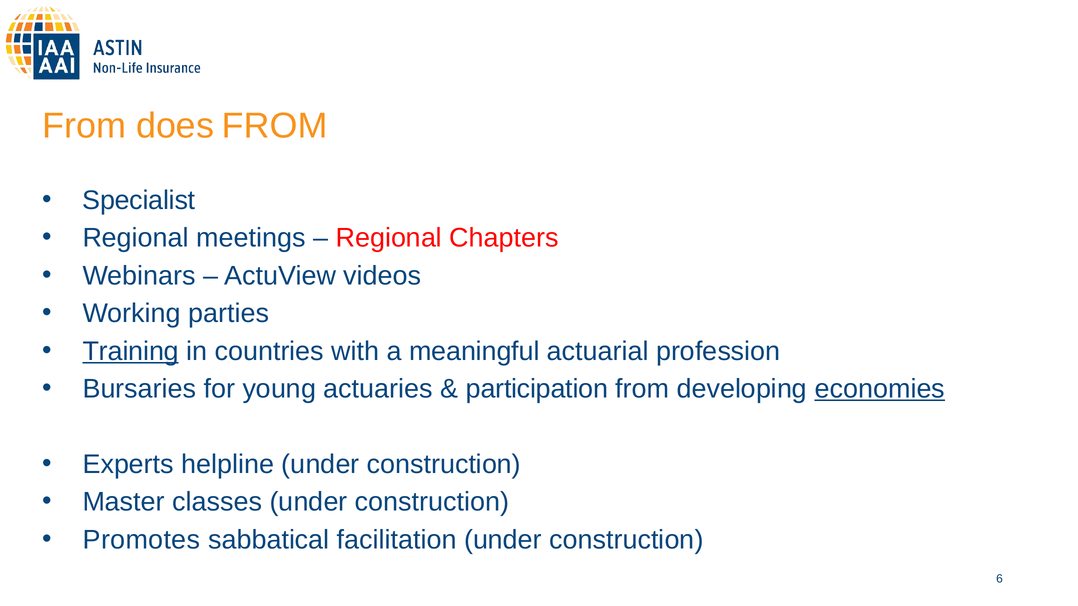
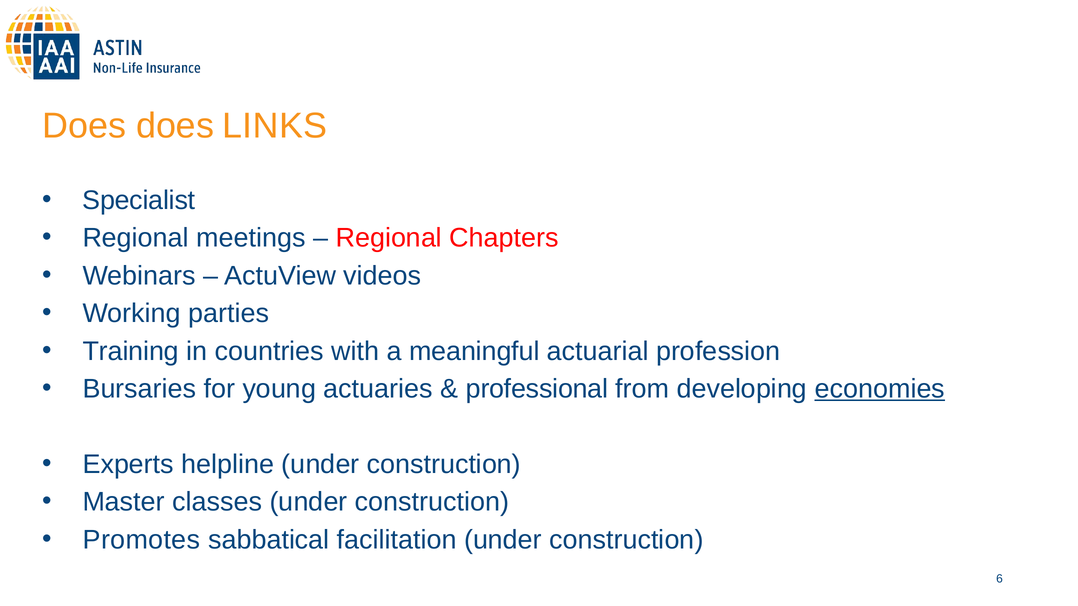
From: From -> Does (84, 126)
does FROM: FROM -> LINKS (275, 126)
Training underline: present -> none (131, 351)
participation: participation -> professional (537, 389)
